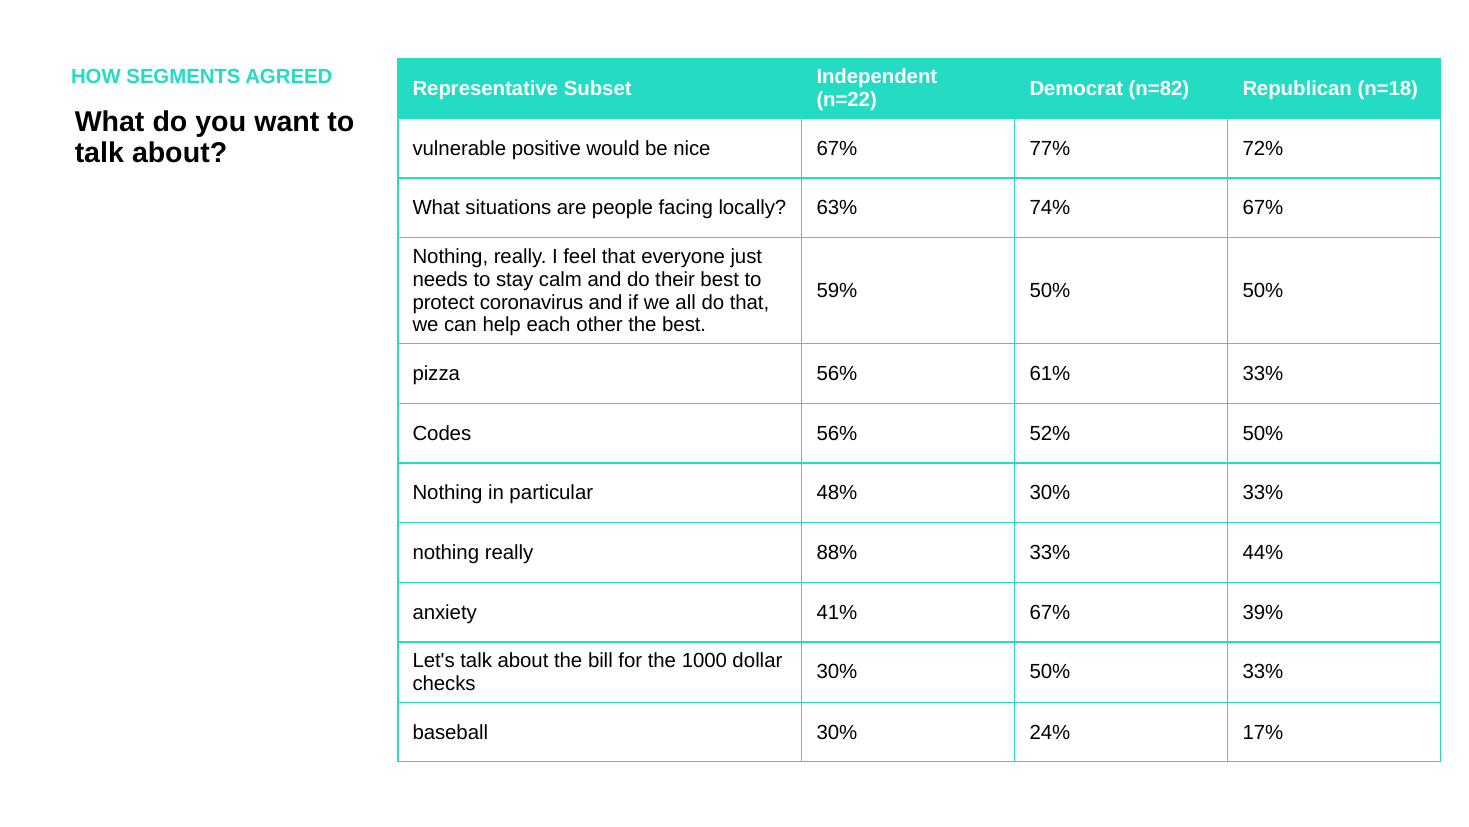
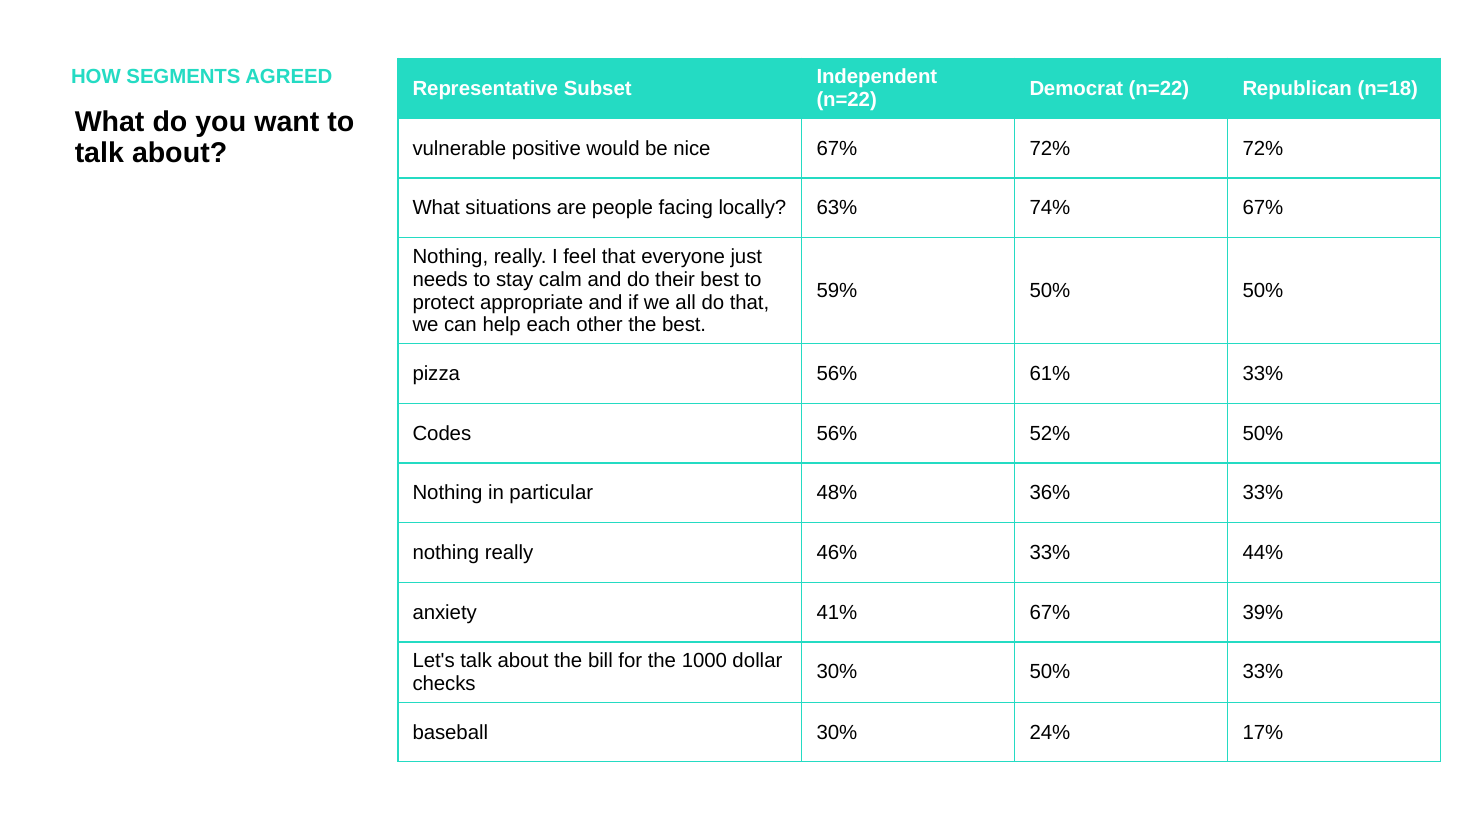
Democrat n=82: n=82 -> n=22 (1159, 89)
67% 77%: 77% -> 72% (1050, 148)
coronavirus: coronavirus -> appropriate (532, 302)
48% 30%: 30% -> 36% (1050, 493)
88%: 88% -> 46% (837, 552)
